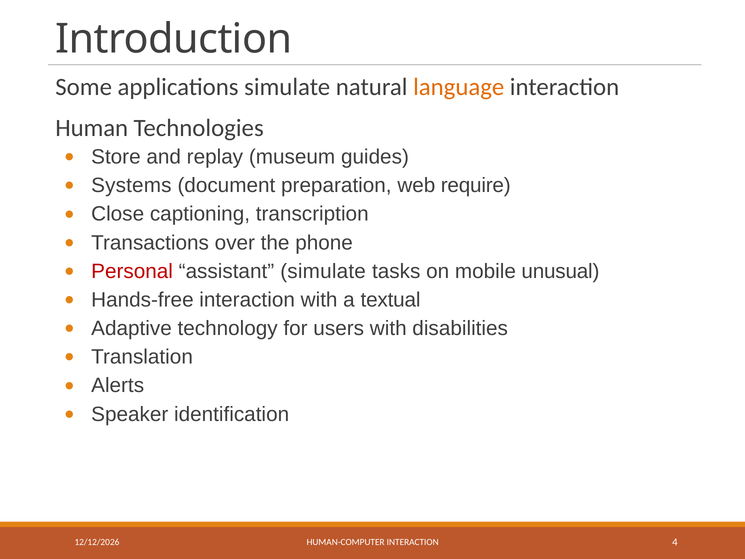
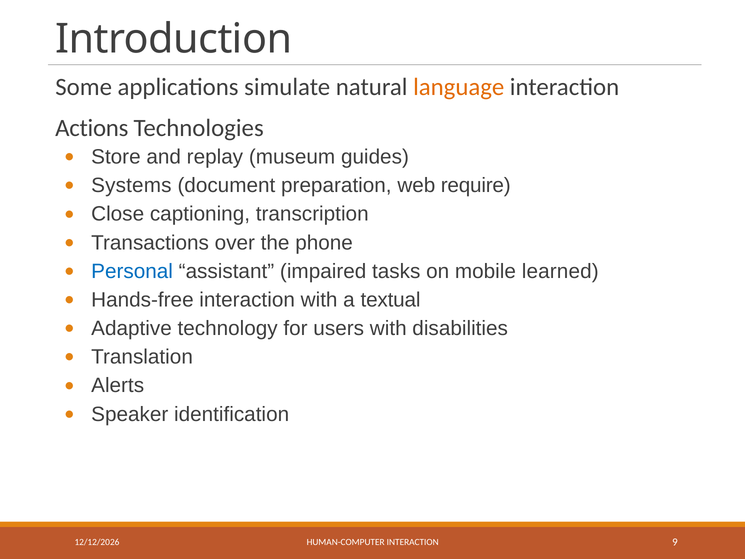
Human: Human -> Actions (92, 128)
Personal colour: red -> blue (132, 271)
assistant simulate: simulate -> impaired (323, 271)
unusual: unusual -> learned (560, 271)
4: 4 -> 9 (675, 542)
